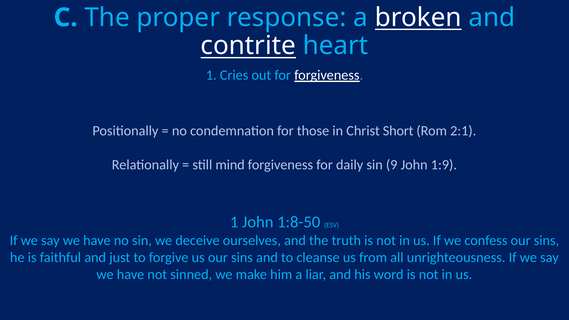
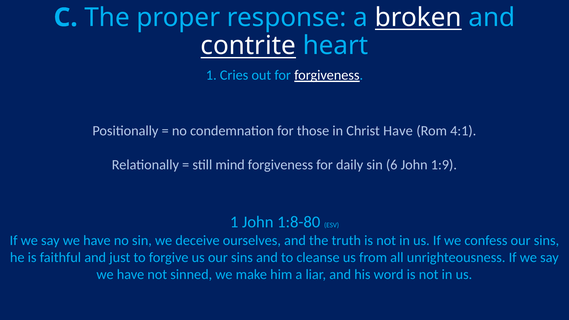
Christ Short: Short -> Have (398, 131)
2:1: 2:1 -> 4:1 (463, 131)
9: 9 -> 6 (392, 165)
1:8-50: 1:8-50 -> 1:8-80 (299, 222)
